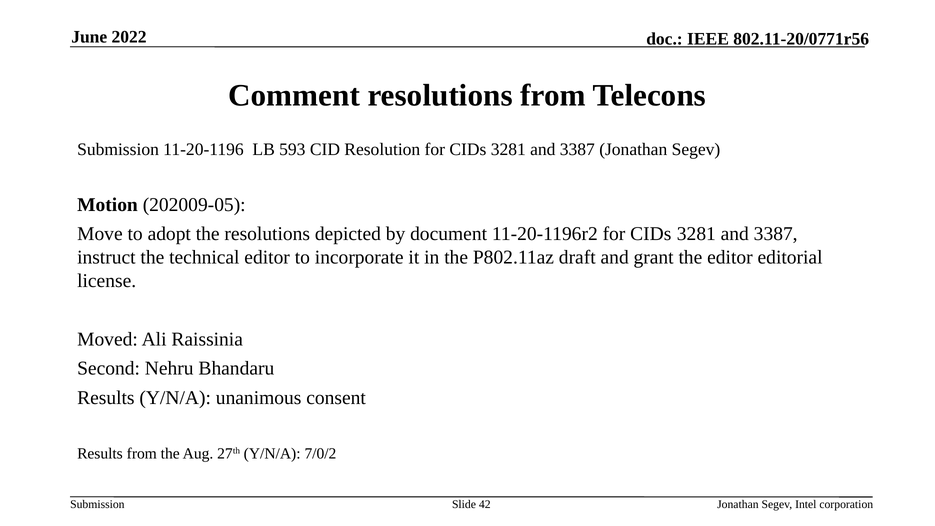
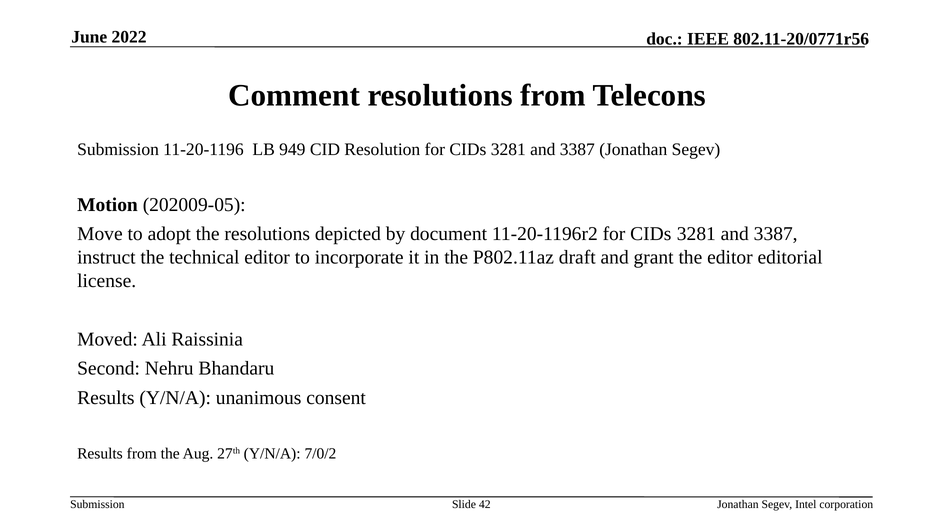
593: 593 -> 949 (292, 150)
